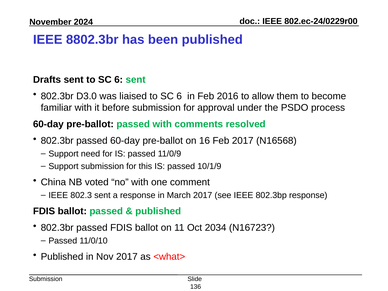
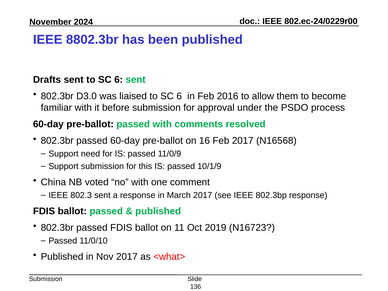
2034: 2034 -> 2019 (216, 228)
